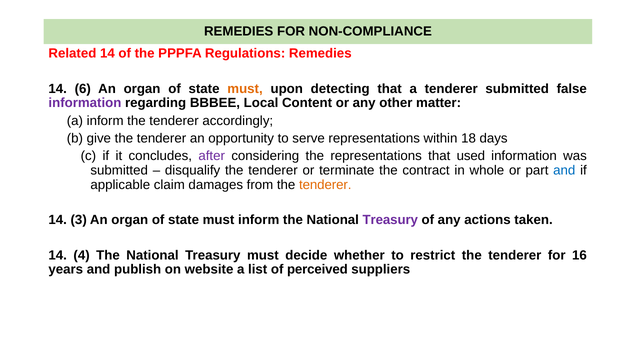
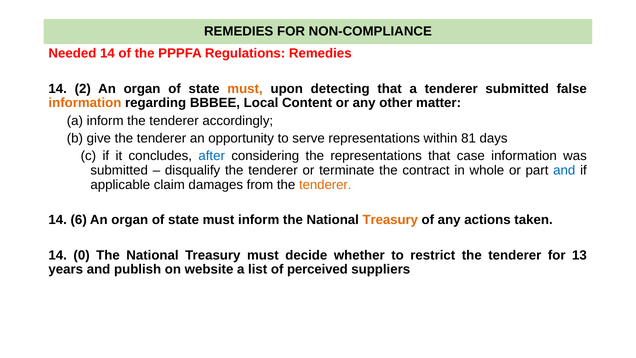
Related: Related -> Needed (72, 54)
6: 6 -> 2 (83, 89)
information colour: purple -> orange (85, 103)
18: 18 -> 81 (469, 138)
after colour: purple -> blue (212, 156)
used: used -> case (471, 156)
3: 3 -> 6 (79, 220)
Treasury colour: purple -> orange (390, 220)
4: 4 -> 0 (82, 255)
16: 16 -> 13 (579, 255)
